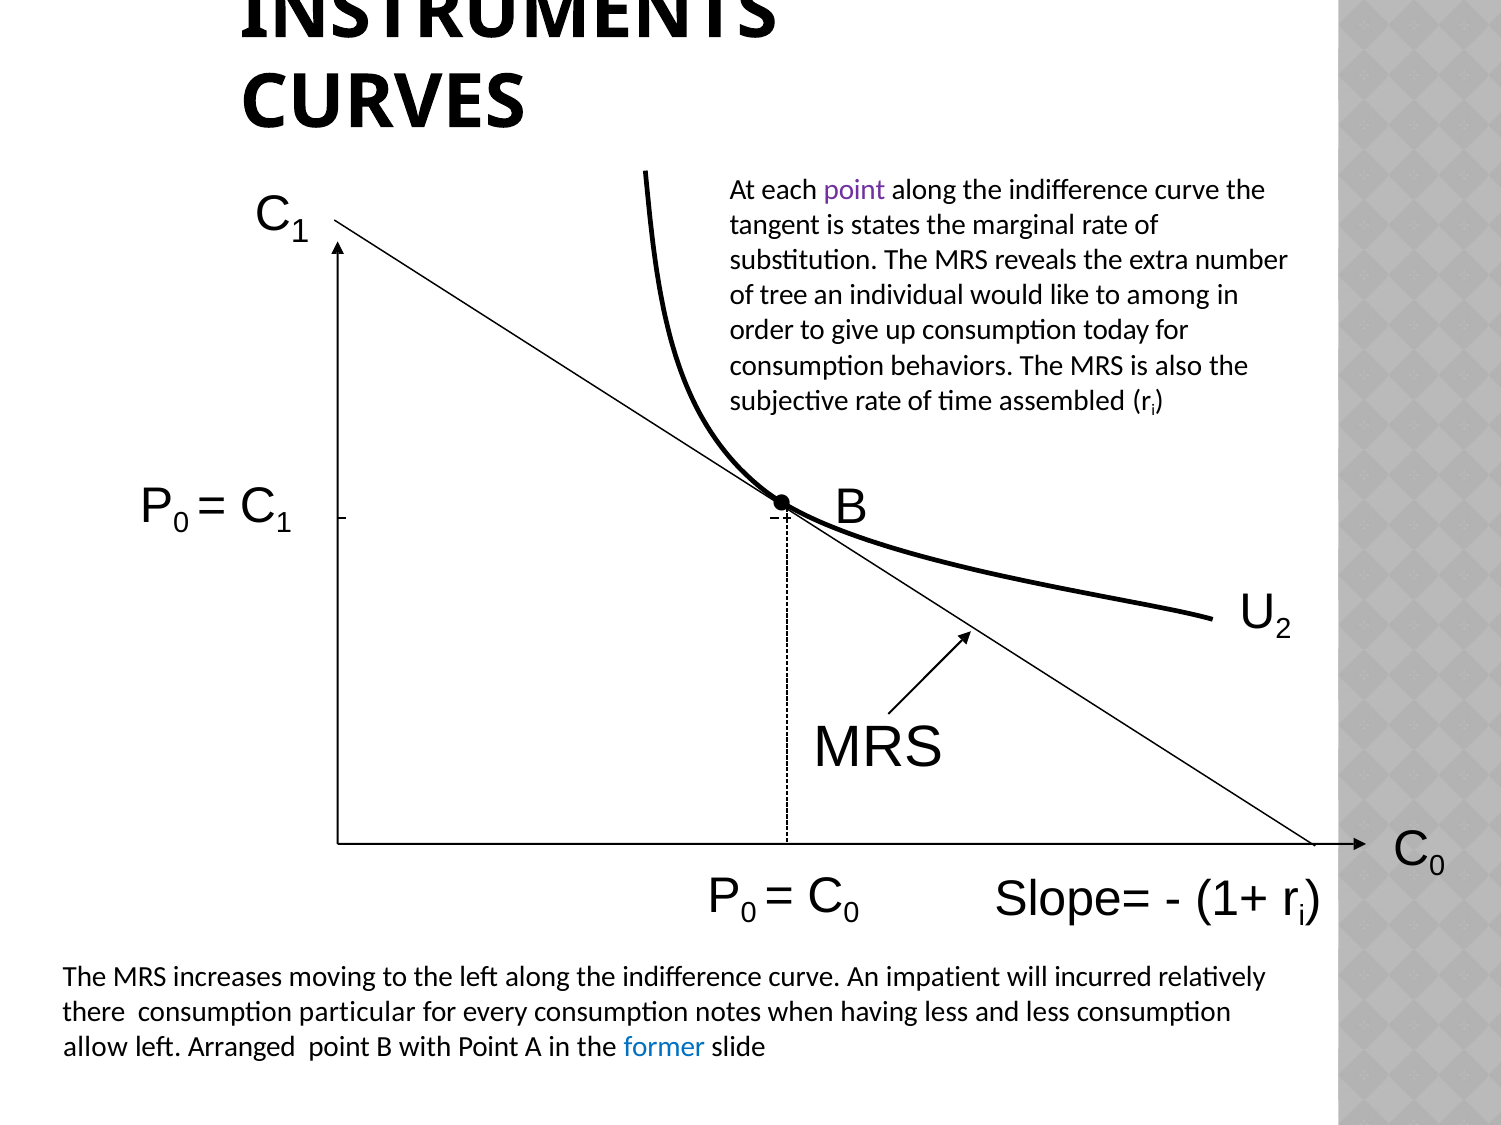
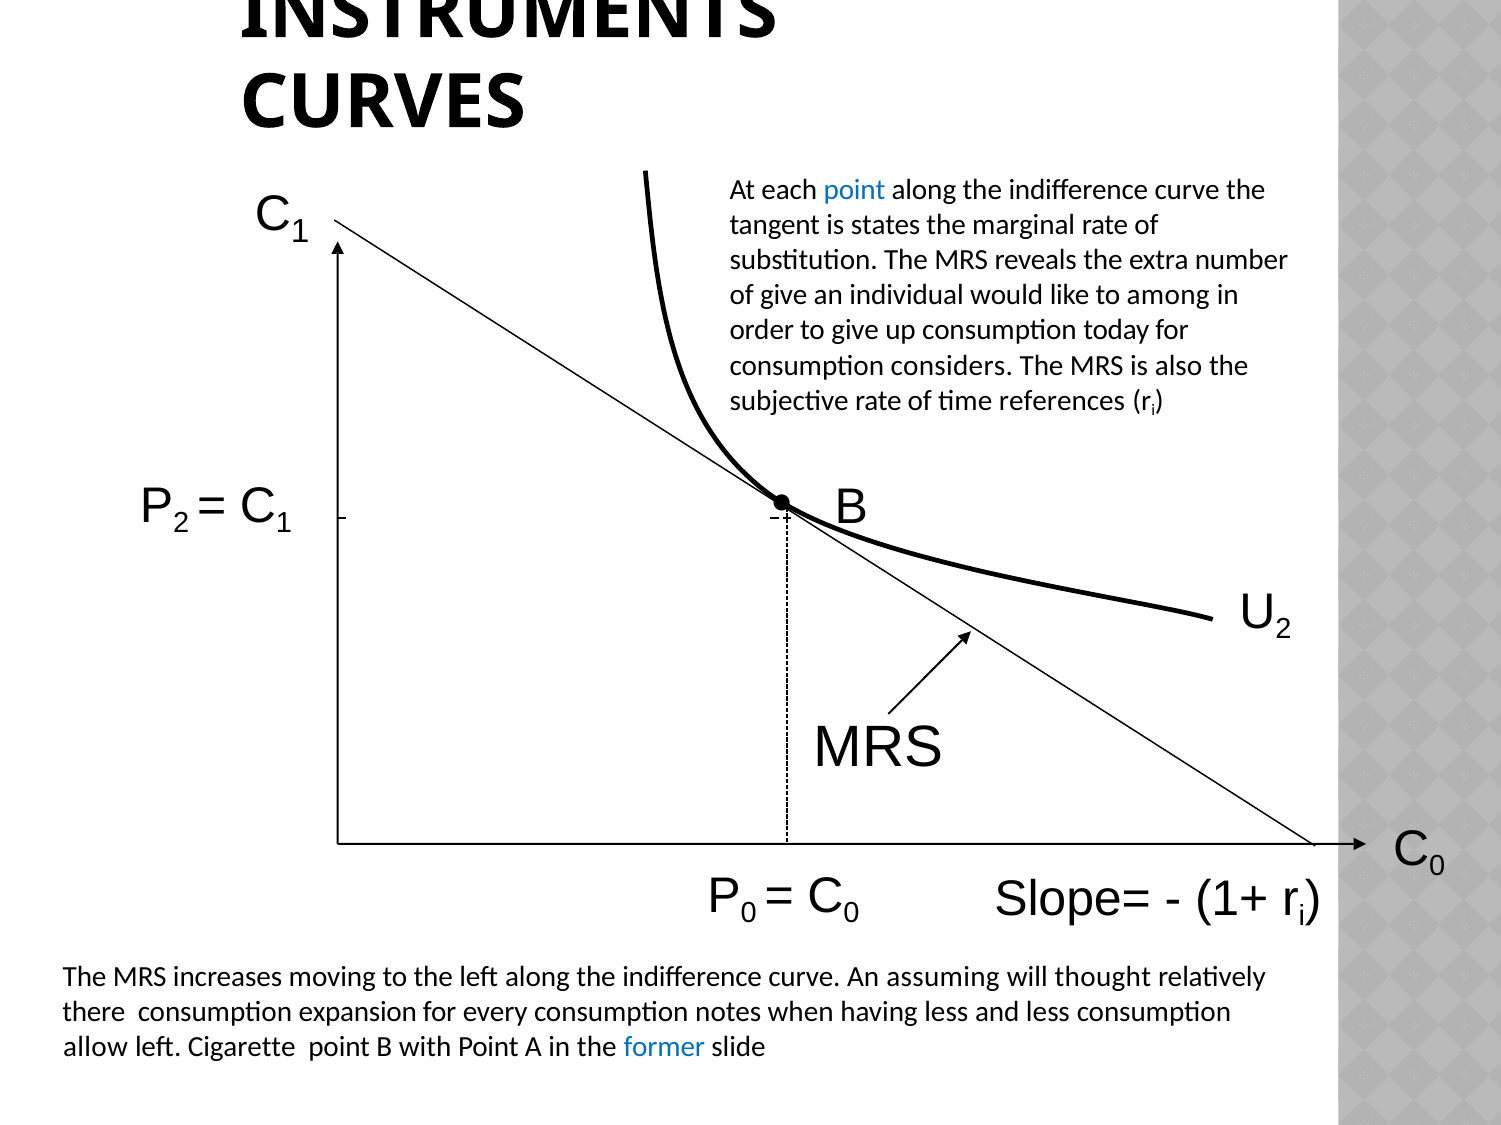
point colour: purple -> blue (854, 190)
of tree: tree -> give (784, 296)
behaviors: behaviors -> considers (952, 366)
assembled: assembled -> references (1062, 401)
0: 0 -> 2 (181, 523)
impatient: impatient -> assuming (943, 978)
incurred: incurred -> thought (1103, 978)
particular: particular -> expansion (358, 1013)
Arranged: Arranged -> Cigarette (242, 1048)
